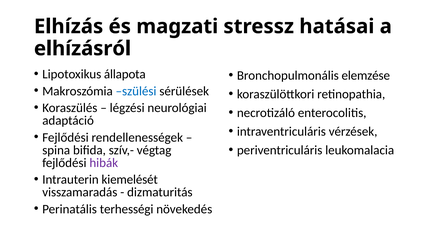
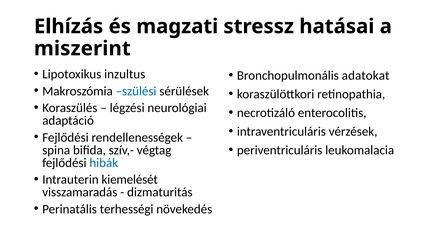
elhízásról: elhízásról -> miszerint (82, 48)
állapota: állapota -> inzultus (125, 74)
elemzése: elemzése -> adatokat (366, 75)
hibák colour: purple -> blue (104, 162)
